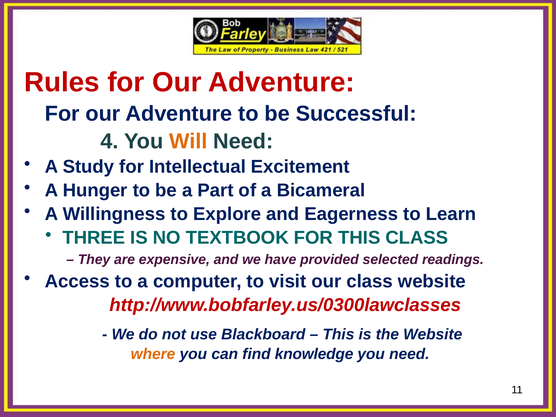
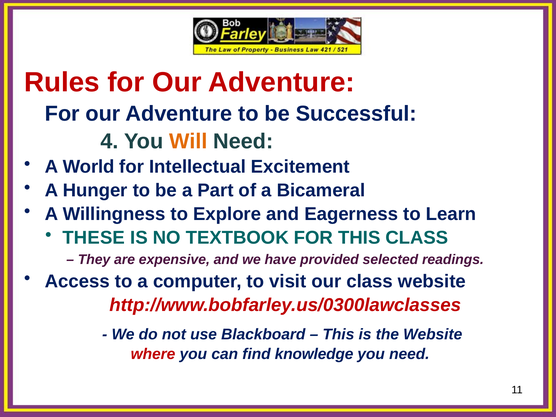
Study: Study -> World (89, 167)
THREE: THREE -> THESE (94, 238)
where colour: orange -> red (153, 354)
